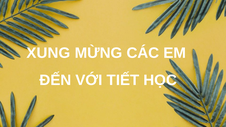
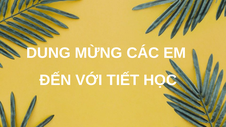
XUNG: XUNG -> DUNG (48, 53)
